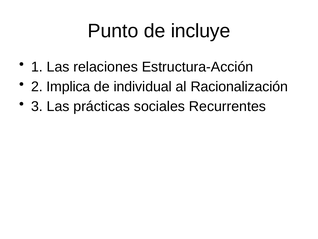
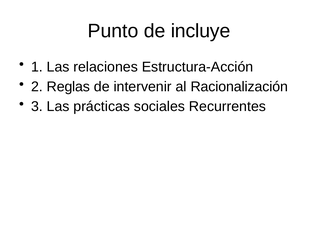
Implica: Implica -> Reglas (68, 87)
individual: individual -> intervenir (143, 87)
